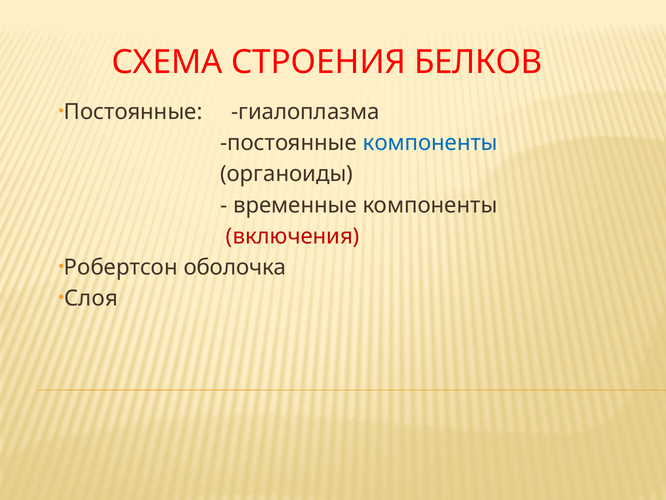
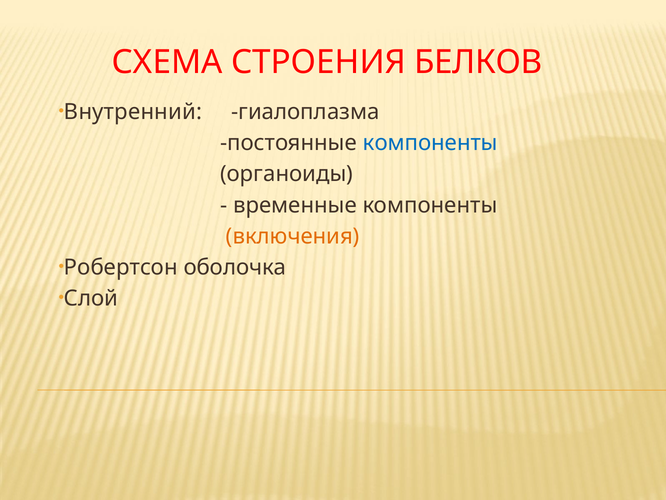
Постоянные: Постоянные -> Внутренний (133, 112)
включения colour: red -> orange (293, 236)
Слоя: Слоя -> Слой (91, 298)
